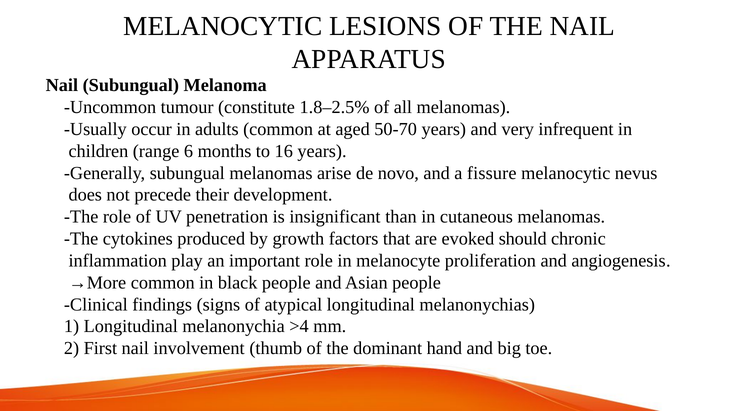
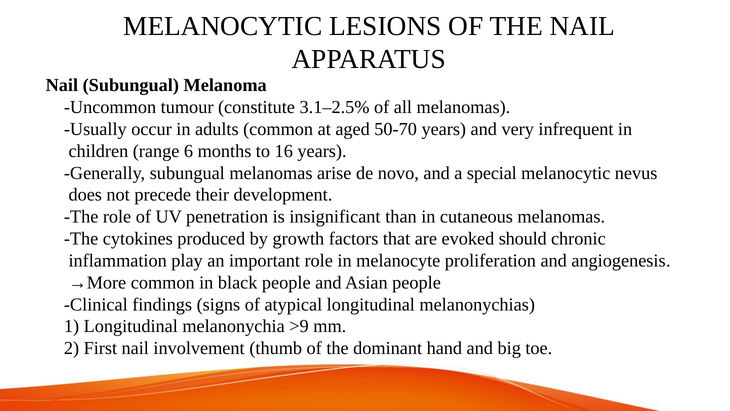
1.8–2.5%: 1.8–2.5% -> 3.1–2.5% (335, 107)
fissure: fissure -> special (492, 173)
>4: >4 -> >9 (299, 326)
